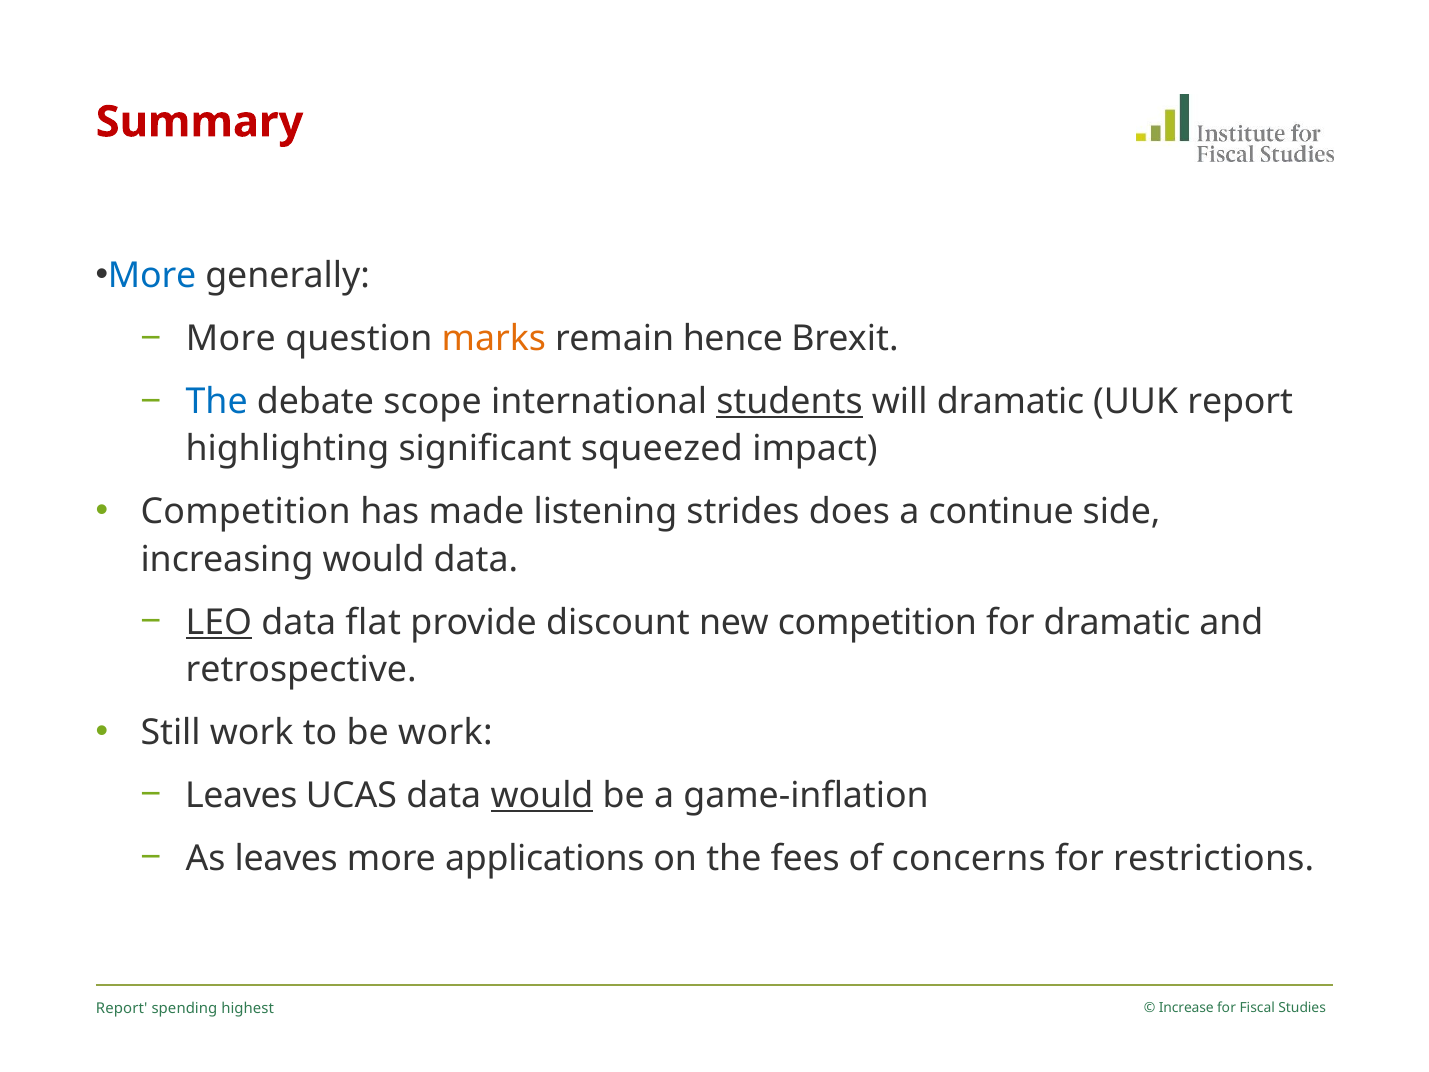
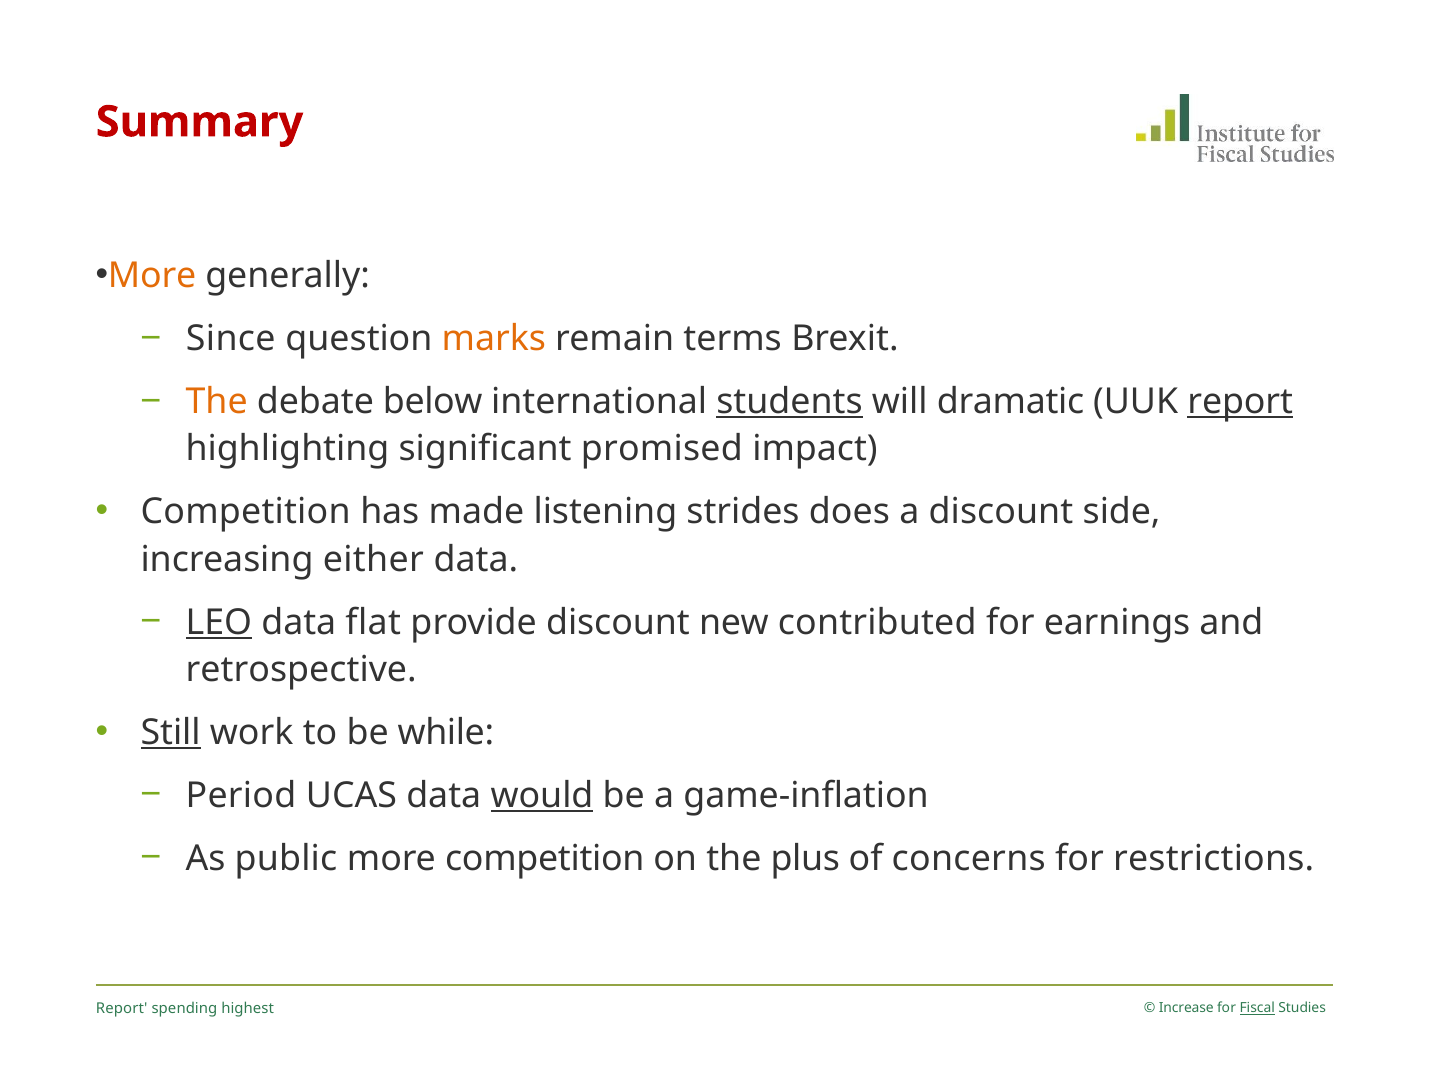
More colour: blue -> orange (152, 276)
More: More -> Since (231, 339)
hence: hence -> terms (733, 339)
The colour: blue -> orange (217, 402)
scope: scope -> below (433, 402)
report underline: none -> present (1240, 402)
squeezed: squeezed -> promised (662, 449)
a continue: continue -> discount (1001, 512)
increasing would: would -> either (373, 559)
new competition: competition -> contributed (877, 622)
for dramatic: dramatic -> earnings (1117, 622)
Still underline: none -> present (171, 732)
be work: work -> while (446, 732)
Leaves: Leaves -> Period (241, 795)
As leaves: leaves -> public (286, 858)
more applications: applications -> competition (545, 858)
fees: fees -> plus (805, 858)
Fiscal underline: none -> present (1257, 1008)
